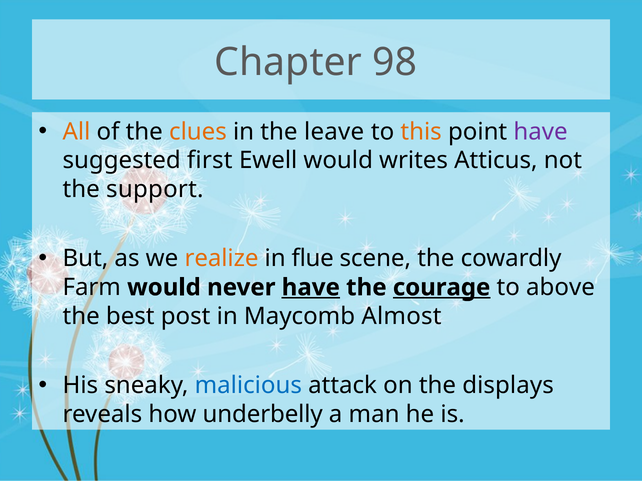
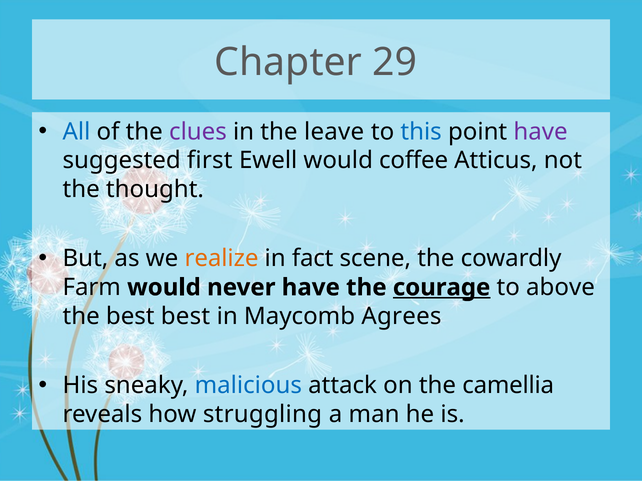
98: 98 -> 29 (395, 62)
All colour: orange -> blue (76, 132)
clues colour: orange -> purple (198, 132)
this colour: orange -> blue (421, 132)
writes: writes -> coffee (414, 161)
support: support -> thought (155, 190)
flue: flue -> fact (313, 259)
have underline: present -> none (311, 288)
best post: post -> best (185, 317)
Almost: Almost -> Agrees (401, 317)
displays: displays -> camellia (508, 386)
underbelly: underbelly -> struggling (262, 415)
